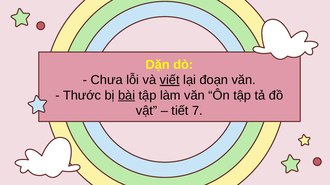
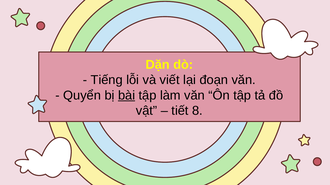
Chưa: Chưa -> Tiếng (107, 80)
viết underline: present -> none (170, 80)
Thước: Thước -> Quyển (82, 96)
7: 7 -> 8 (197, 111)
